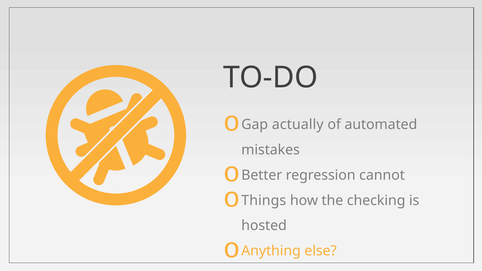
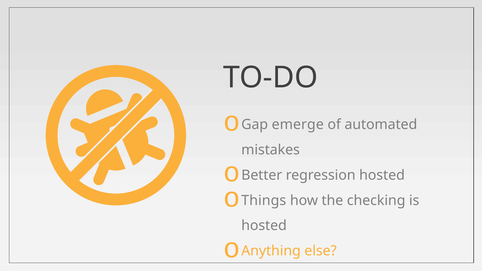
actually: actually -> emerge (298, 125)
regression cannot: cannot -> hosted (382, 175)
